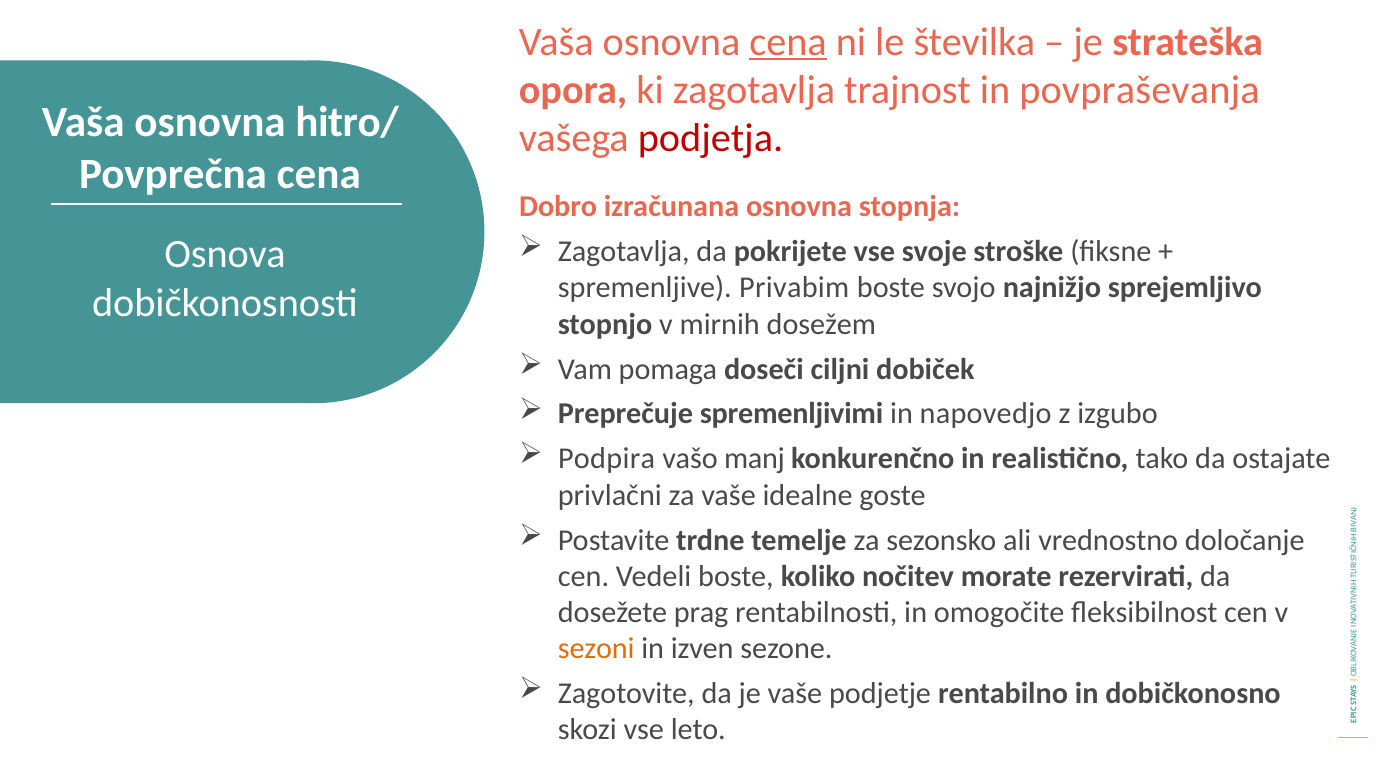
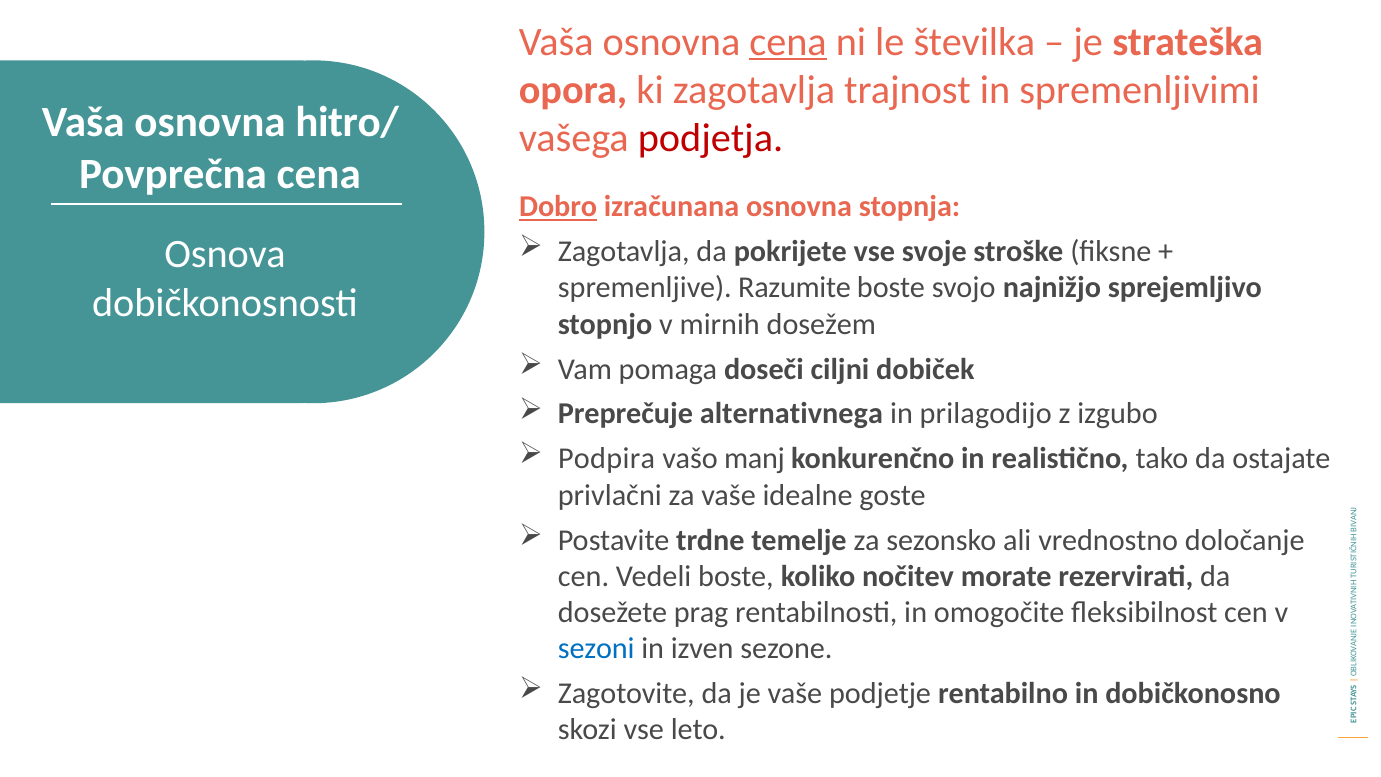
povpraševanja: povpraševanja -> spremenljivimi (1140, 90)
Dobro underline: none -> present (558, 207)
Privabim: Privabim -> Razumite (795, 288)
spremenljivimi: spremenljivimi -> alternativnega (791, 414)
napovedjo: napovedjo -> prilagodijo (986, 414)
sezoni colour: orange -> blue (596, 649)
